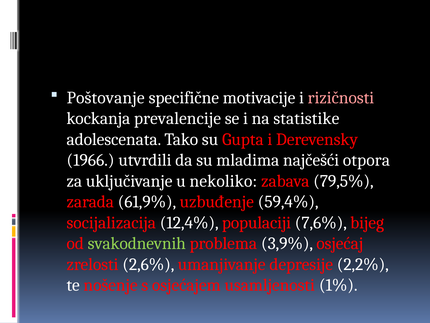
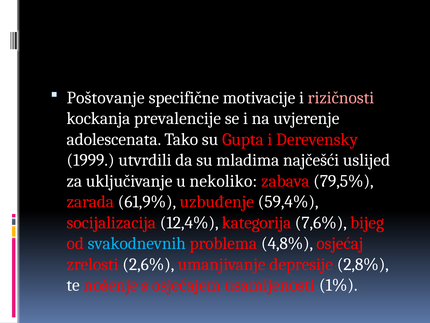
statistike: statistike -> uvjerenje (306, 118)
1966: 1966 -> 1999 (91, 160)
otpora: otpora -> uslijed (366, 160)
populaciji: populaciji -> kategorija (257, 222)
svakodnevnih colour: light green -> light blue (137, 243)
3,9%: 3,9% -> 4,8% (287, 243)
2,2%: 2,2% -> 2,8% (363, 264)
